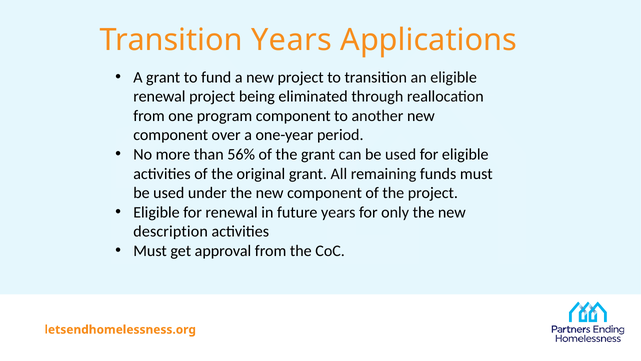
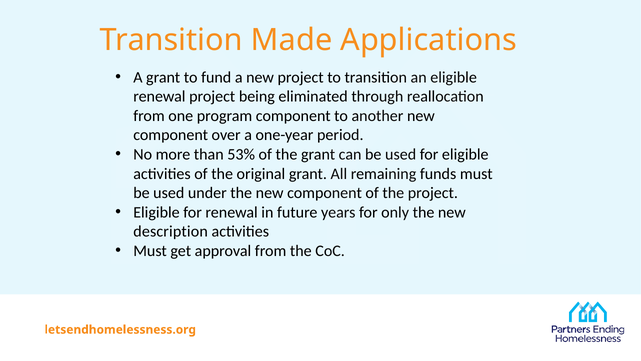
Transition Years: Years -> Made (292, 40)
56%: 56% -> 53% (241, 154)
